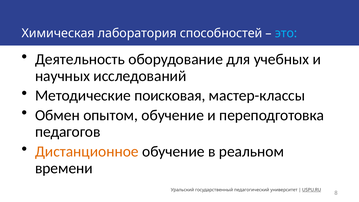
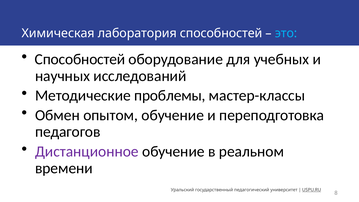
Деятельность: Деятельность -> Способностей (80, 59)
поисковая: поисковая -> проблемы (170, 96)
Дистанционное colour: orange -> purple (87, 151)
